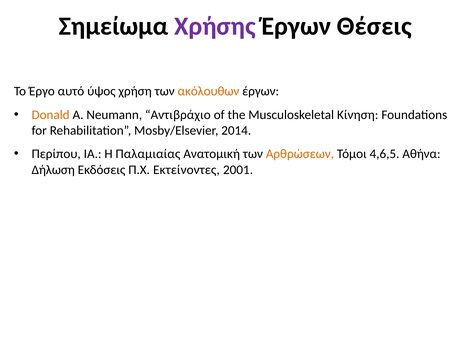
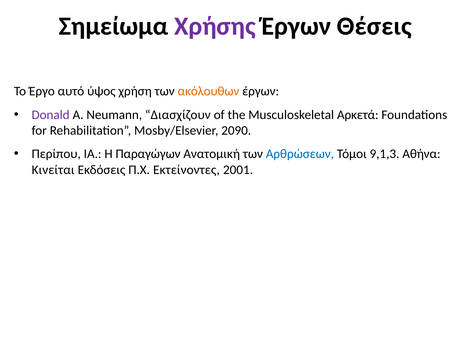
Donald colour: orange -> purple (51, 115)
Αντιβράχιο: Αντιβράχιο -> Διασχίζουν (178, 115)
Κίνηση: Κίνηση -> Αρκετά (358, 115)
2014: 2014 -> 2090 (236, 131)
Παλαμιαίας: Παλαμιαίας -> Παραγώγων (148, 154)
Αρθρώσεων colour: orange -> blue (300, 154)
4,6,5: 4,6,5 -> 9,1,3 (385, 154)
Δήλωση: Δήλωση -> Κινείται (53, 170)
